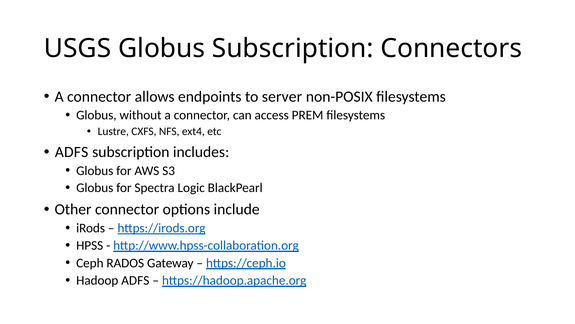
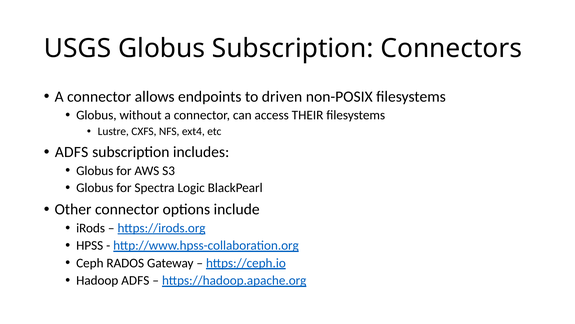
server: server -> driven (282, 97)
PREM: PREM -> THEIR (308, 115)
